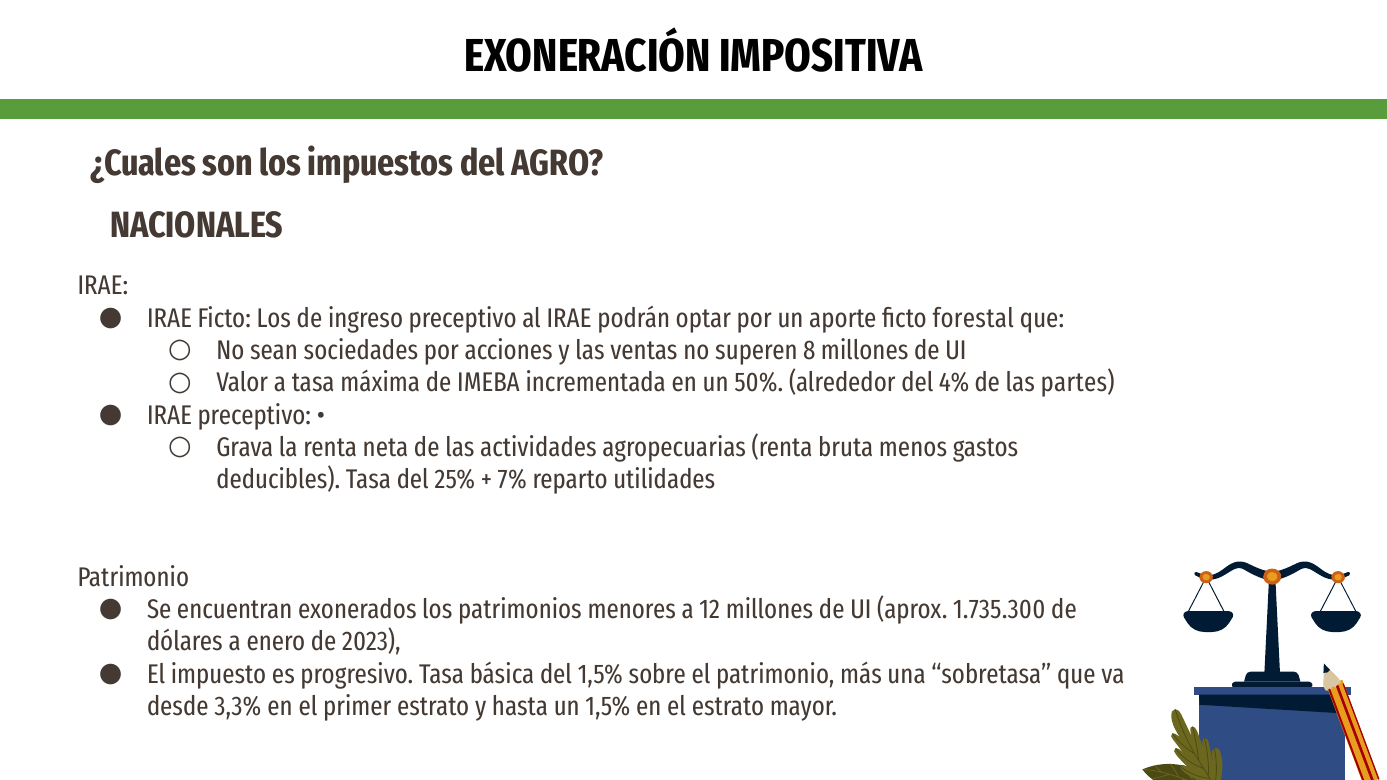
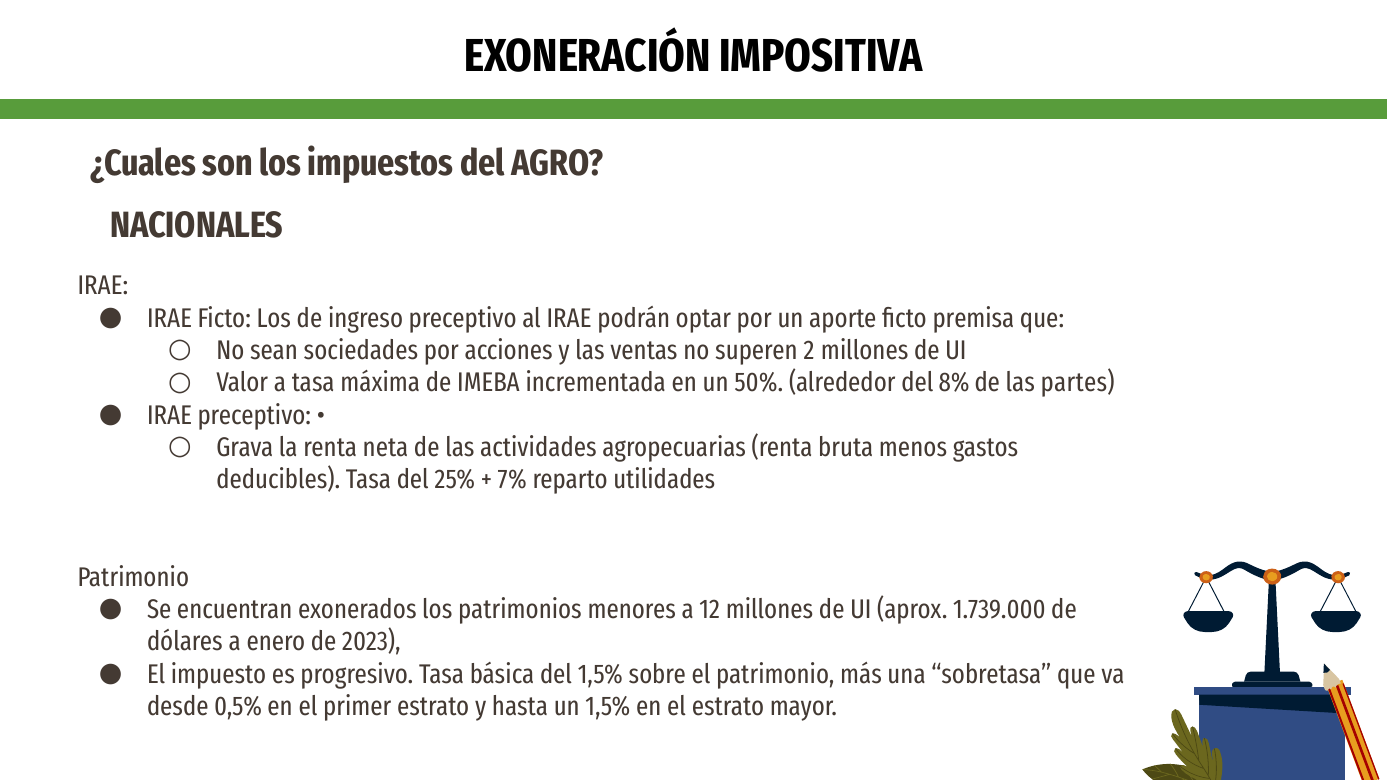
forestal: forestal -> premisa (973, 318)
8: 8 -> 2 (809, 351)
4%: 4% -> 8% (954, 383)
1.735.300: 1.735.300 -> 1.739.000 (999, 610)
3,3%: 3,3% -> 0,5% (238, 707)
